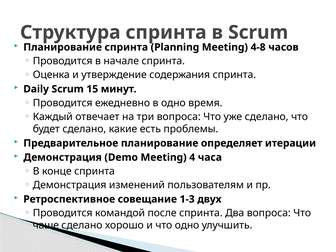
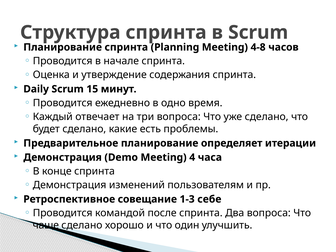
двух: двух -> себе (209, 199)
что одно: одно -> один (187, 225)
